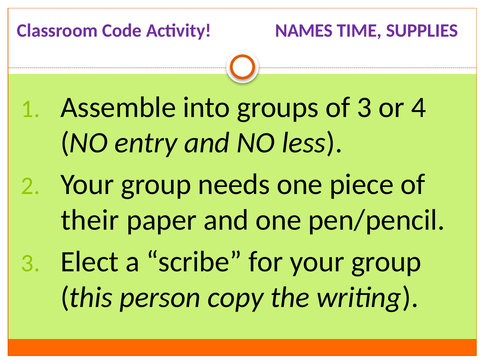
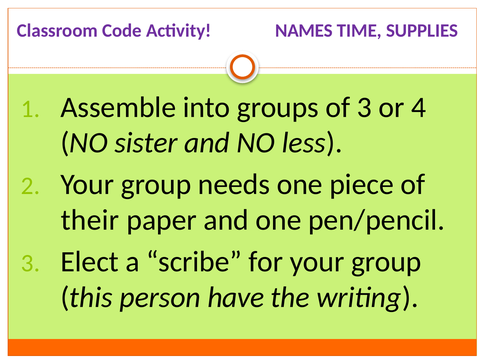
entry: entry -> sister (146, 143)
copy: copy -> have (236, 297)
